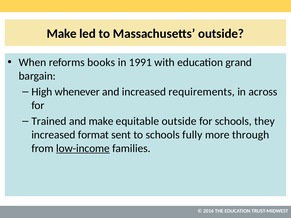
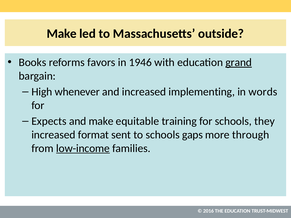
When: When -> Books (32, 62)
books: books -> favors (101, 62)
1991: 1991 -> 1946 (140, 62)
grand underline: none -> present (239, 62)
requirements: requirements -> implementing (202, 92)
across: across -> words (263, 92)
Trained: Trained -> Expects (49, 121)
equitable outside: outside -> training (179, 121)
fully: fully -> gaps (192, 135)
